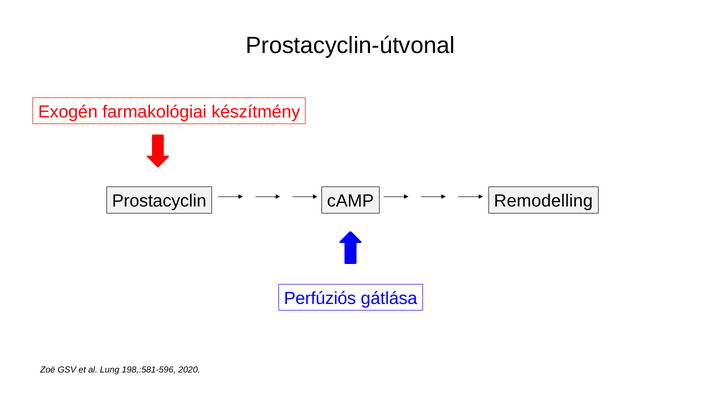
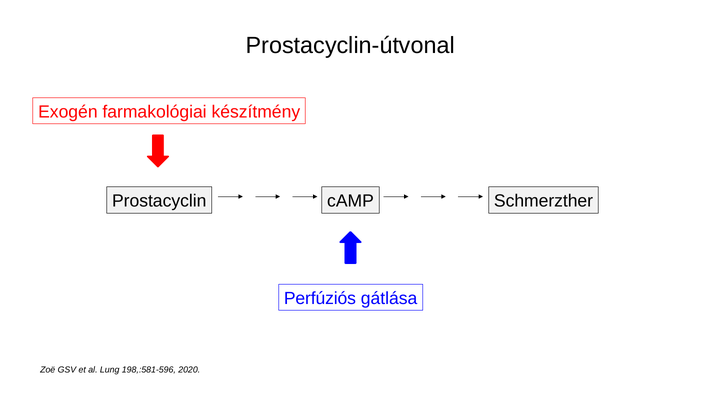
Remodelling: Remodelling -> Schmerzther (544, 201)
